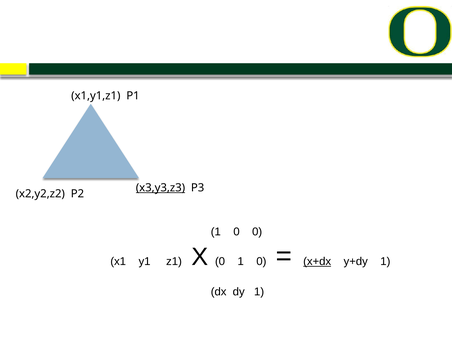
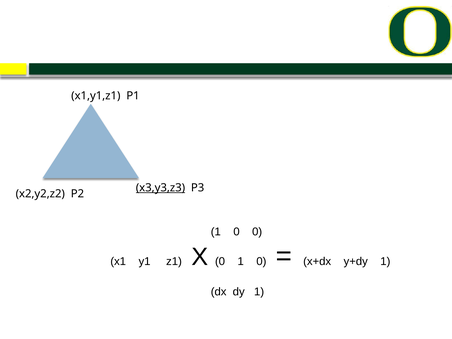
x+dx underline: present -> none (317, 262)
